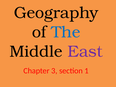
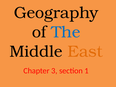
East colour: purple -> orange (85, 51)
